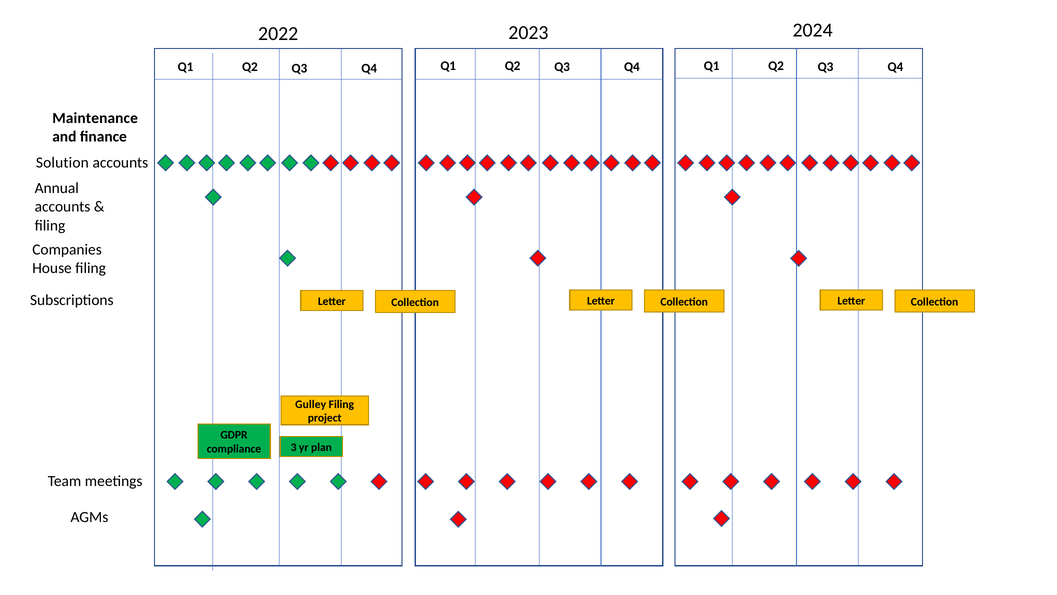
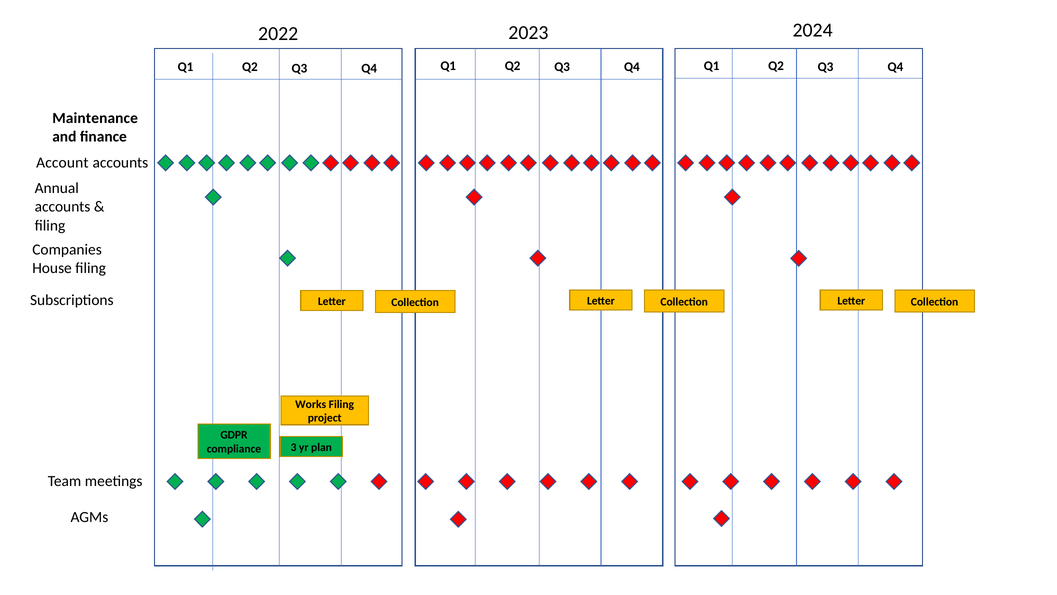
Solution: Solution -> Account (62, 162)
Gulley: Gulley -> Works (311, 404)
